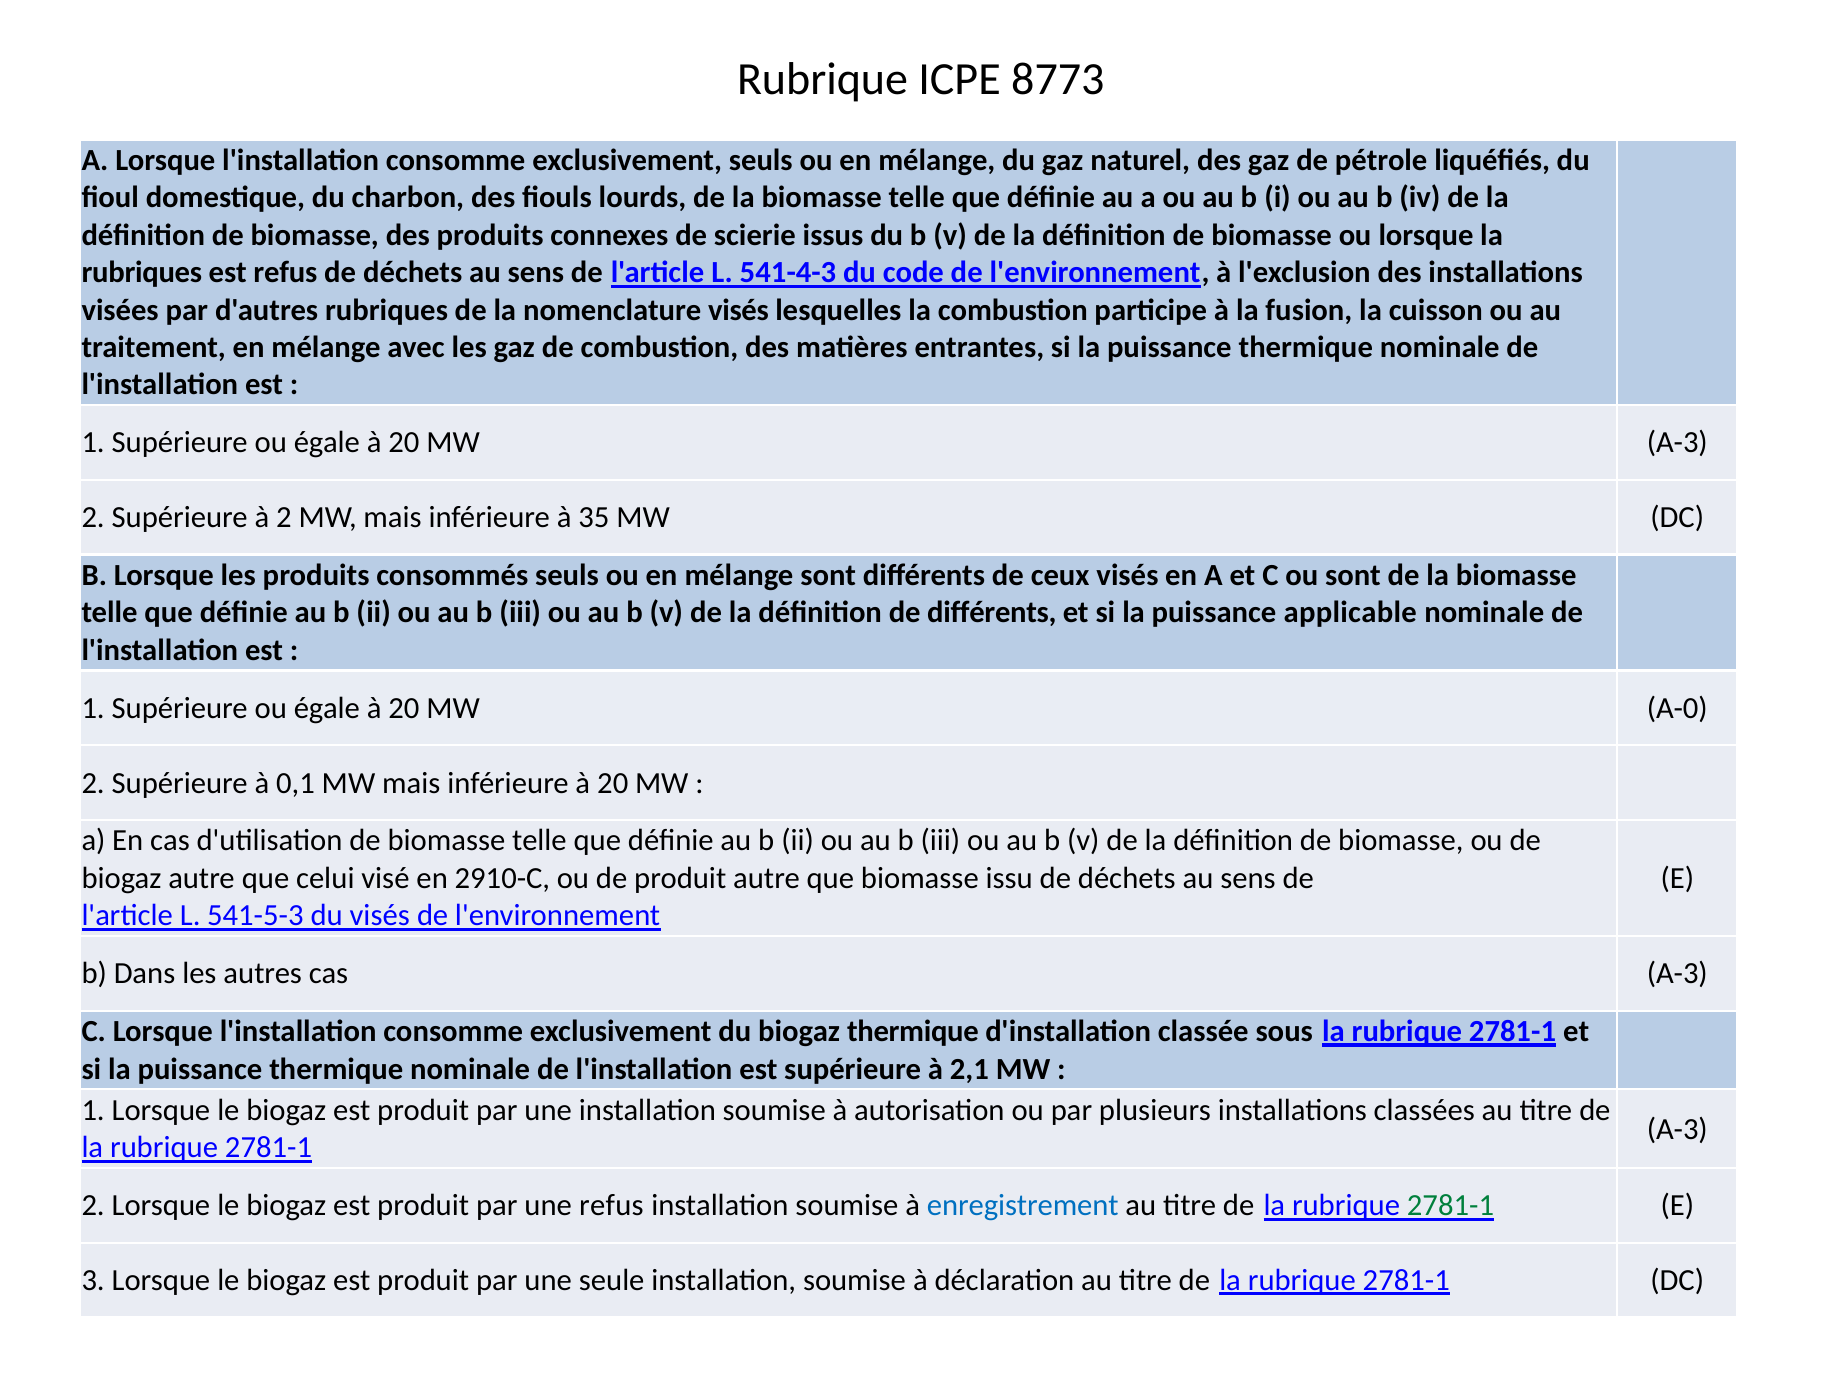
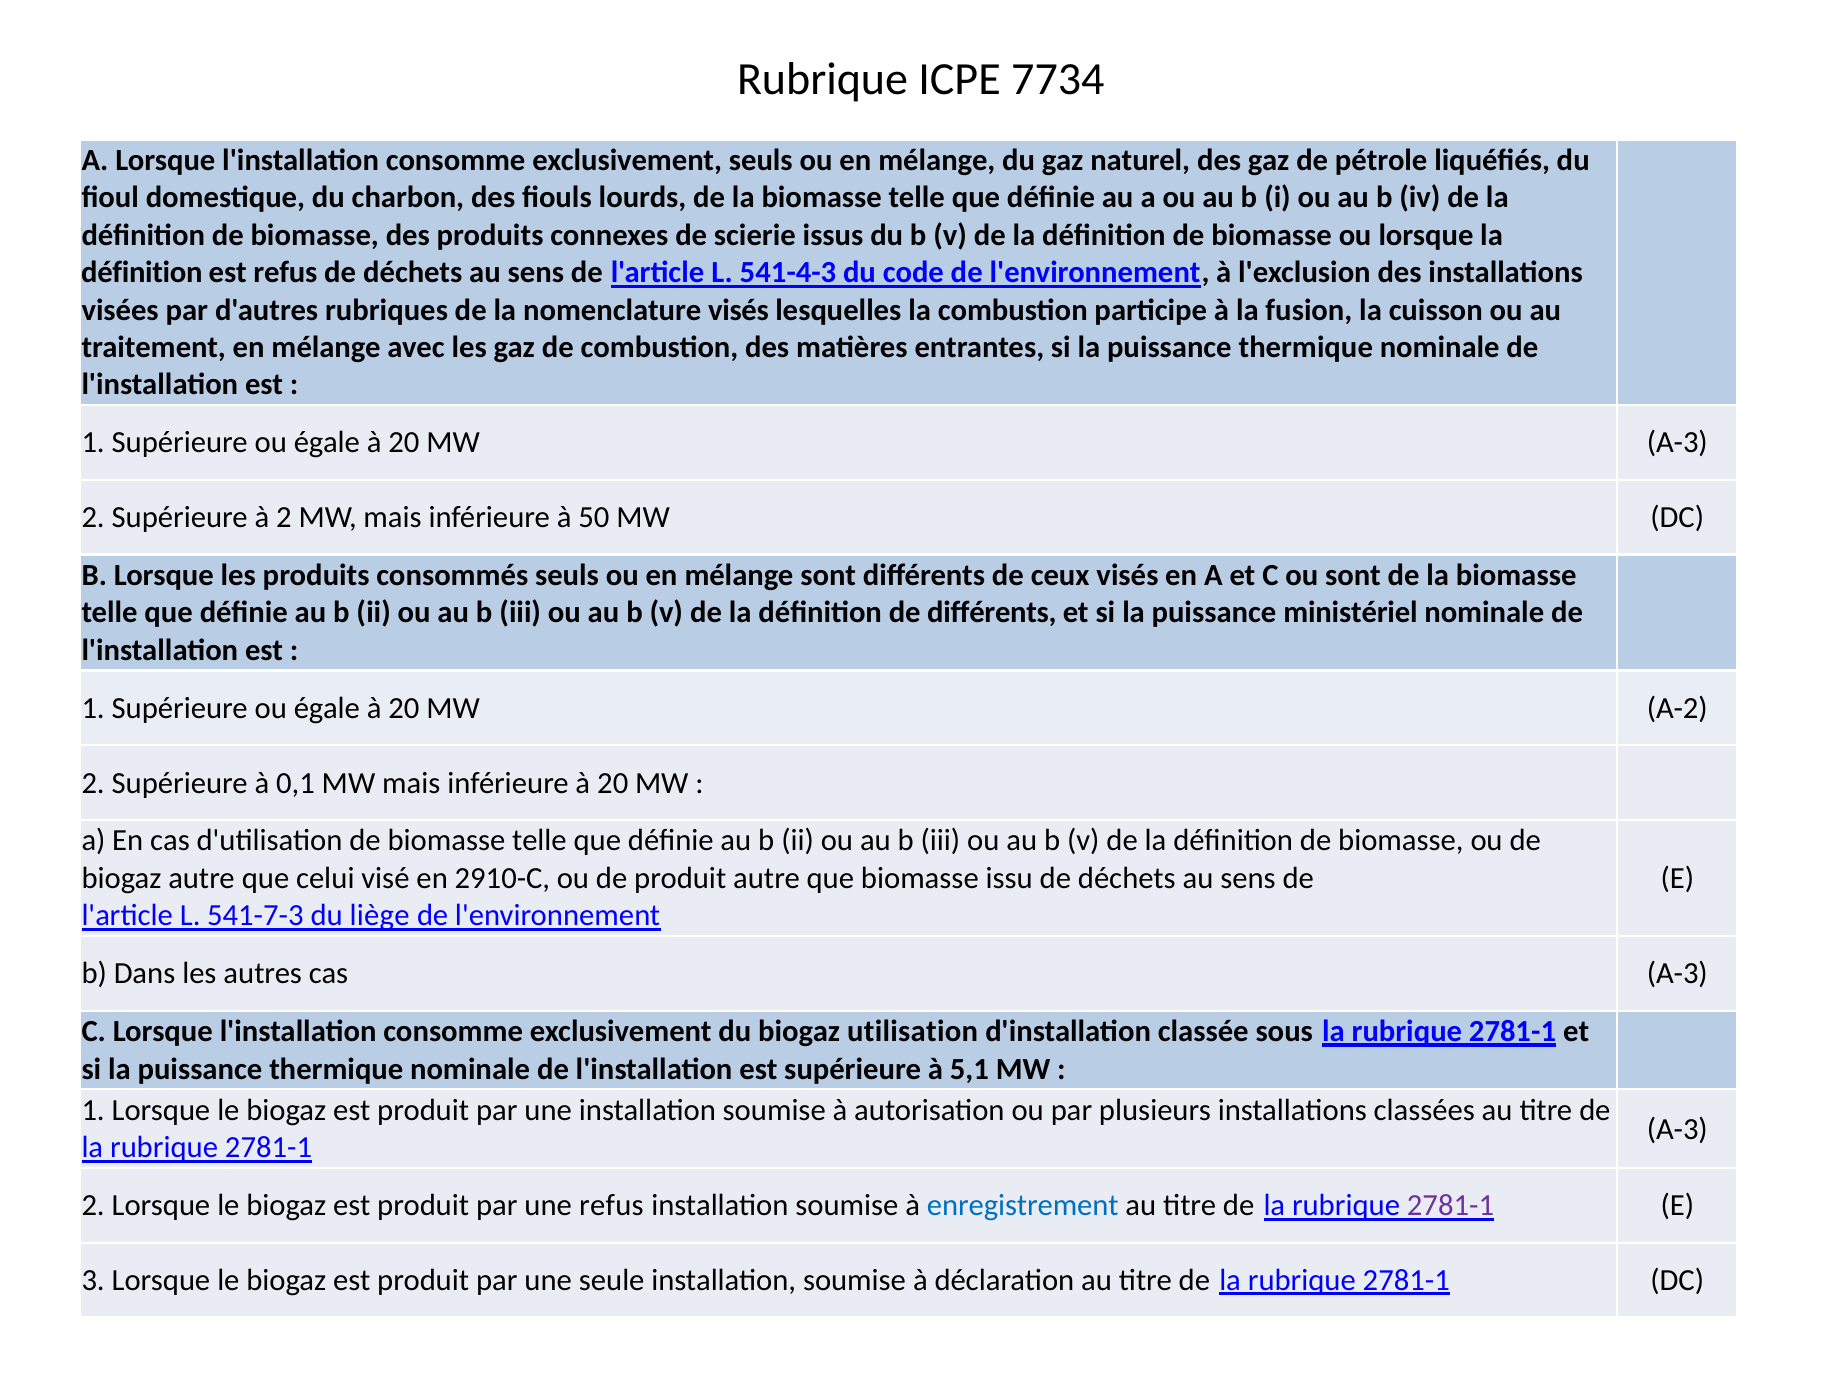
8773: 8773 -> 7734 (1058, 79)
rubriques: rubriques -> définition (142, 273)
35: 35 -> 50 (594, 518)
applicable: applicable -> ministériel (1350, 613)
A-0: A-0 -> A-2 (1677, 708)
541-5-3: 541-5-3 -> 541-7-3 (255, 916)
du visés: visés -> liège (380, 916)
biogaz thermique: thermique -> utilisation (913, 1032)
2,1: 2,1 -> 5,1 (969, 1069)
2781-1 colour: green -> purple (1450, 1206)
